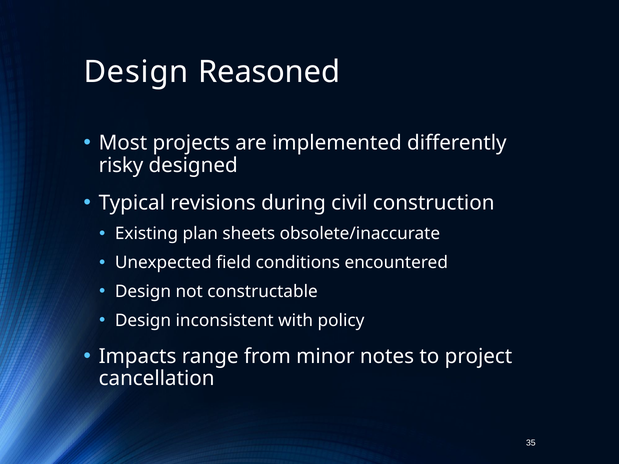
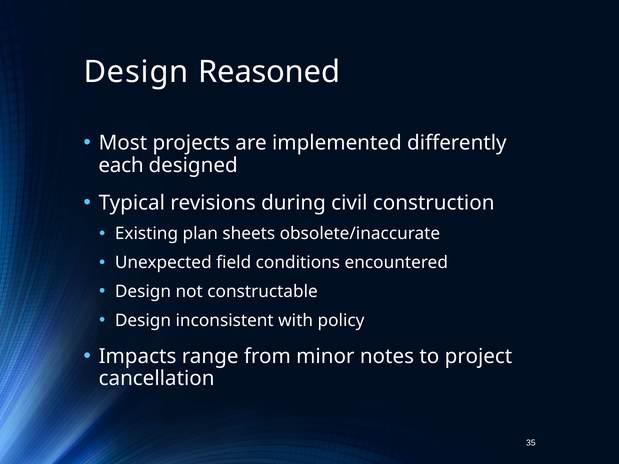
risky: risky -> each (121, 165)
